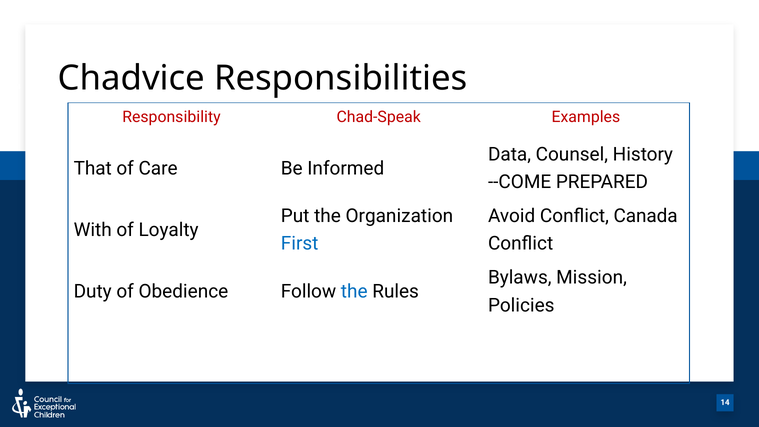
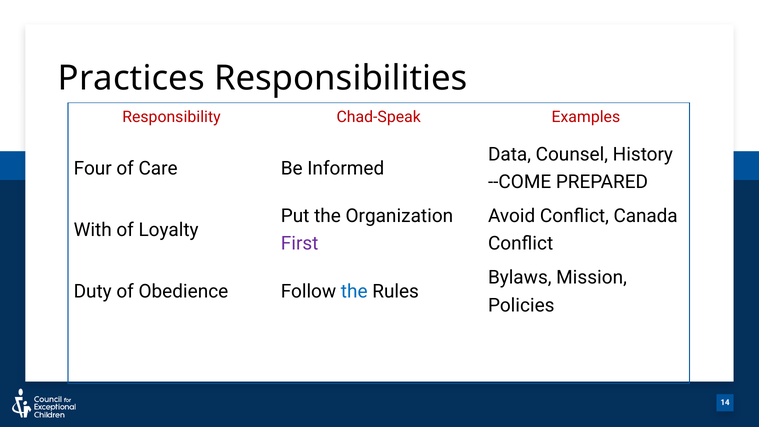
Chadvice: Chadvice -> Practices (131, 78)
That: That -> Four (93, 168)
First colour: blue -> purple (300, 244)
